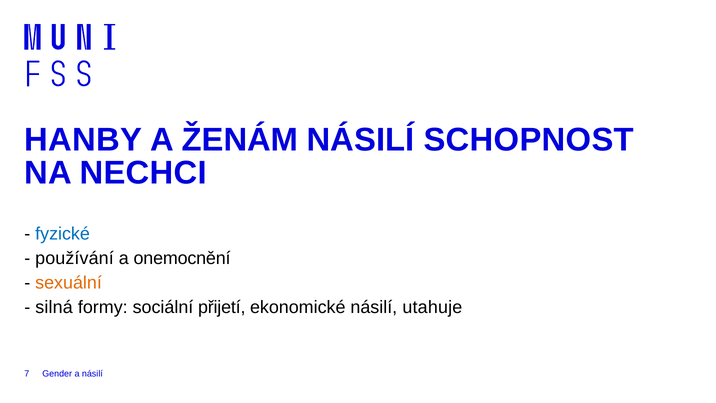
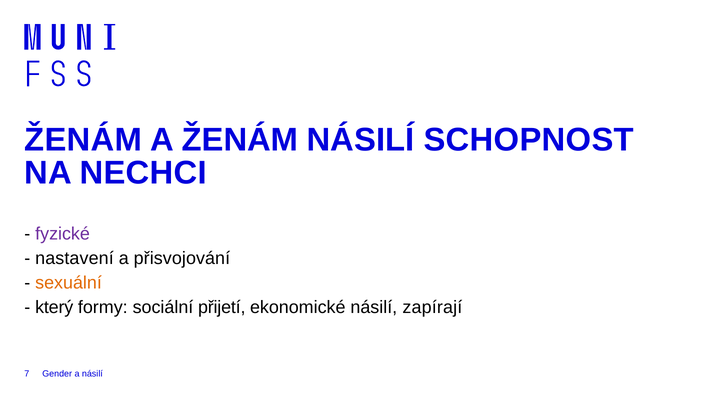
HANBY: HANBY -> ŽENÁM (83, 140)
fyzické colour: blue -> purple (63, 234)
používání: používání -> nastavení (74, 258)
onemocnění: onemocnění -> přisvojování (182, 258)
silná: silná -> který (54, 307)
utahuje: utahuje -> zapírají (432, 307)
